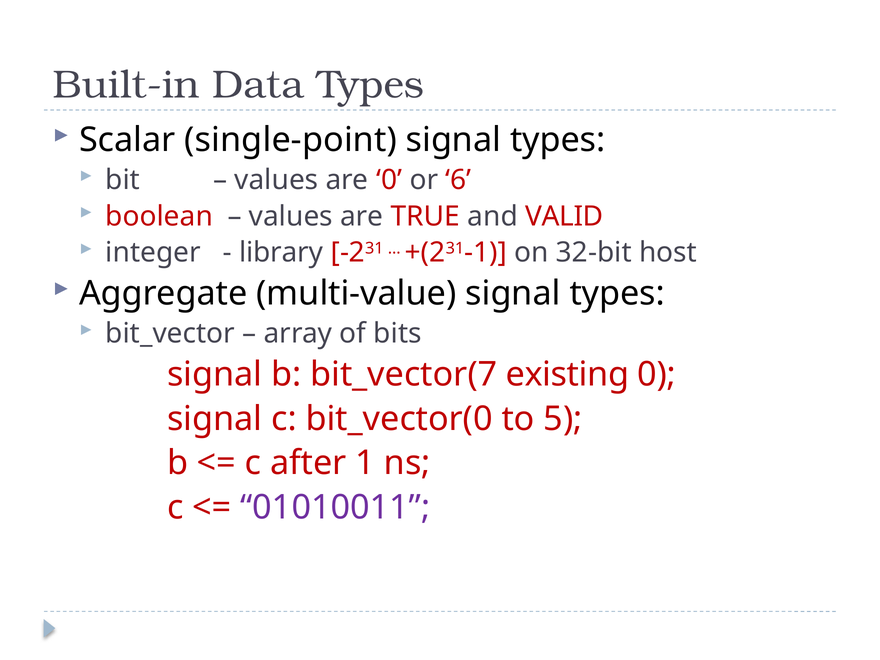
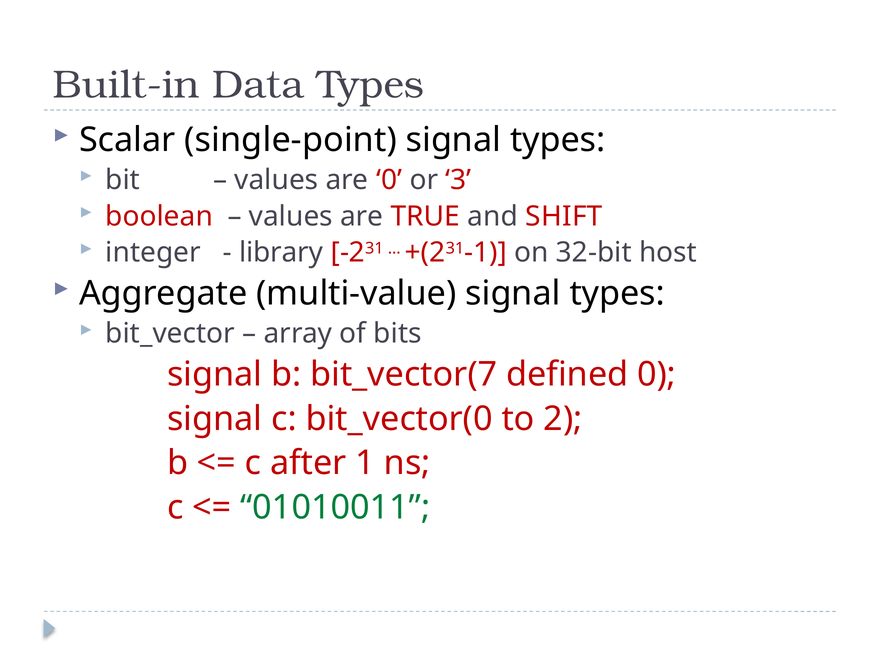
6: 6 -> 3 (458, 180)
VALID: VALID -> SHIFT (564, 216)
existing: existing -> defined (567, 374)
5: 5 -> 2 (563, 419)
01010011 colour: purple -> green (335, 507)
